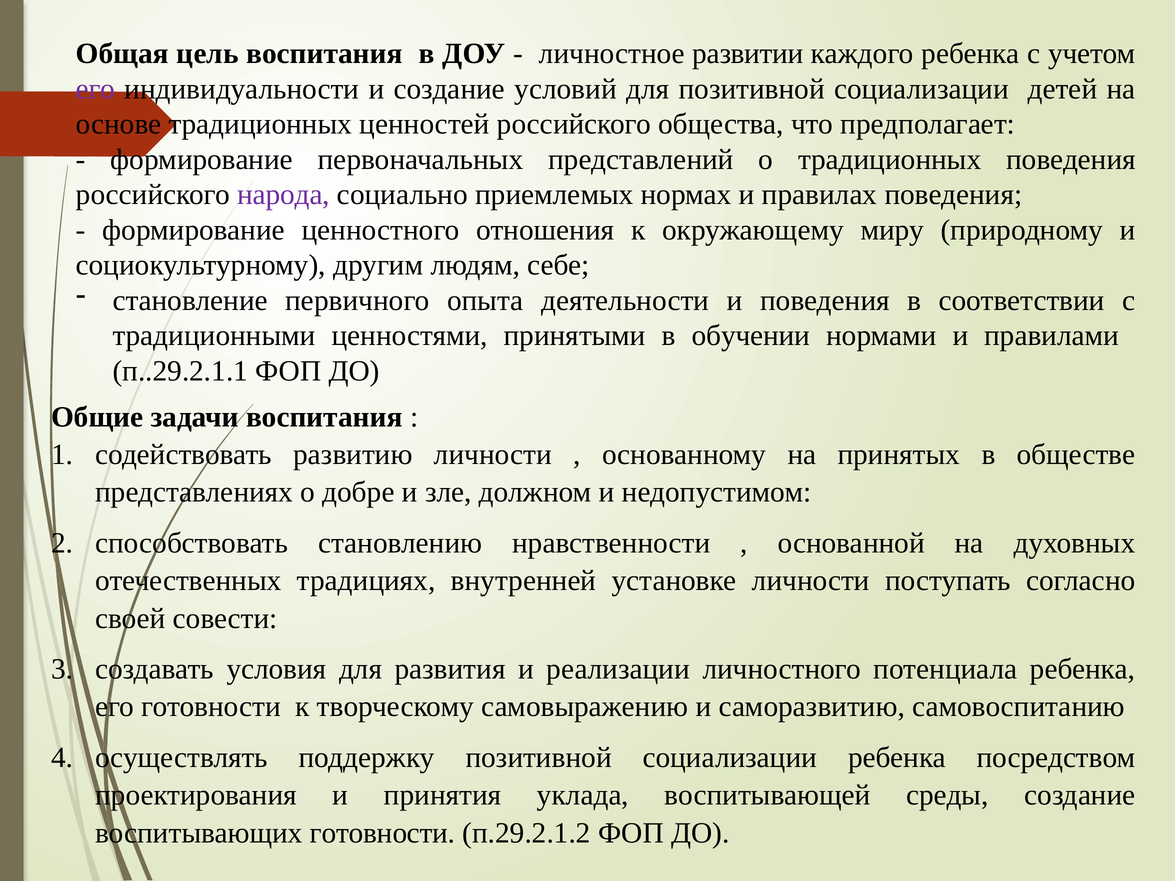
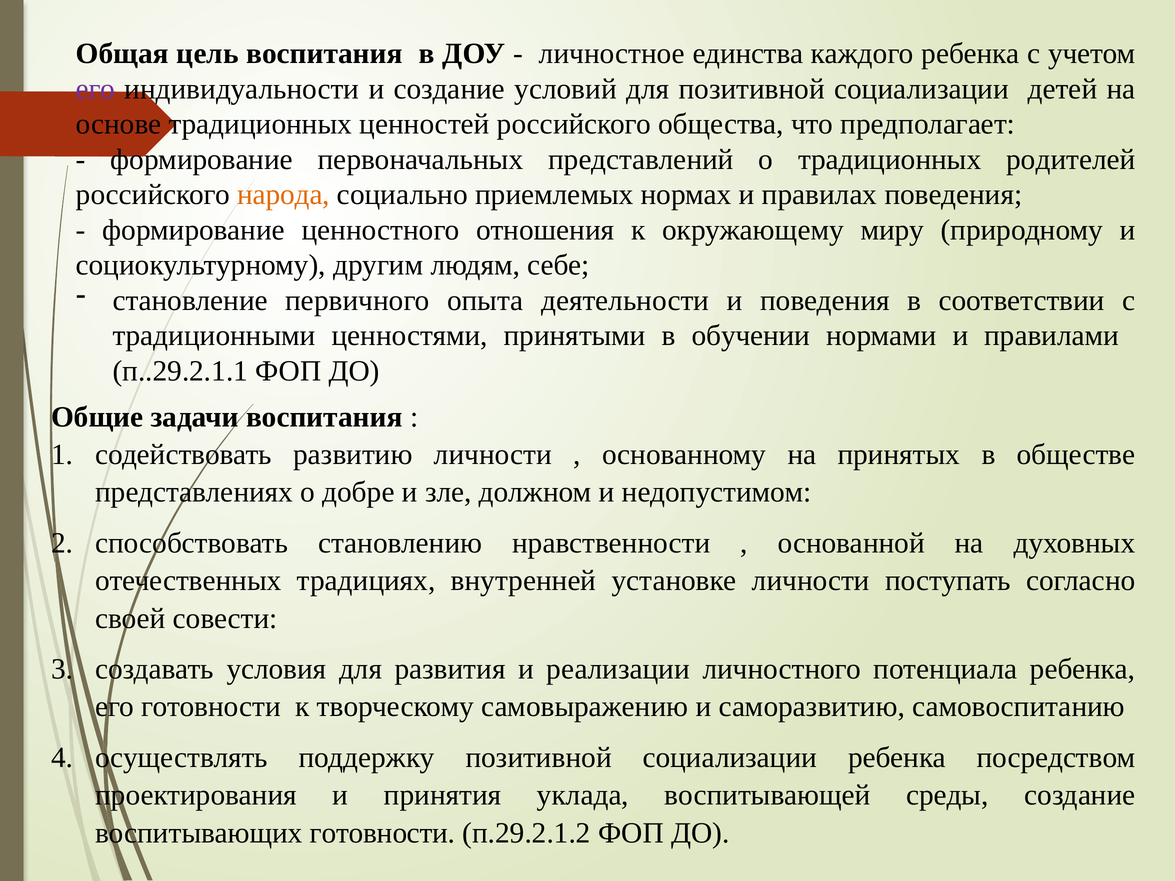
развитии: развитии -> единства (748, 54)
традиционных поведения: поведения -> родителей (1071, 159)
народа colour: purple -> orange (283, 195)
